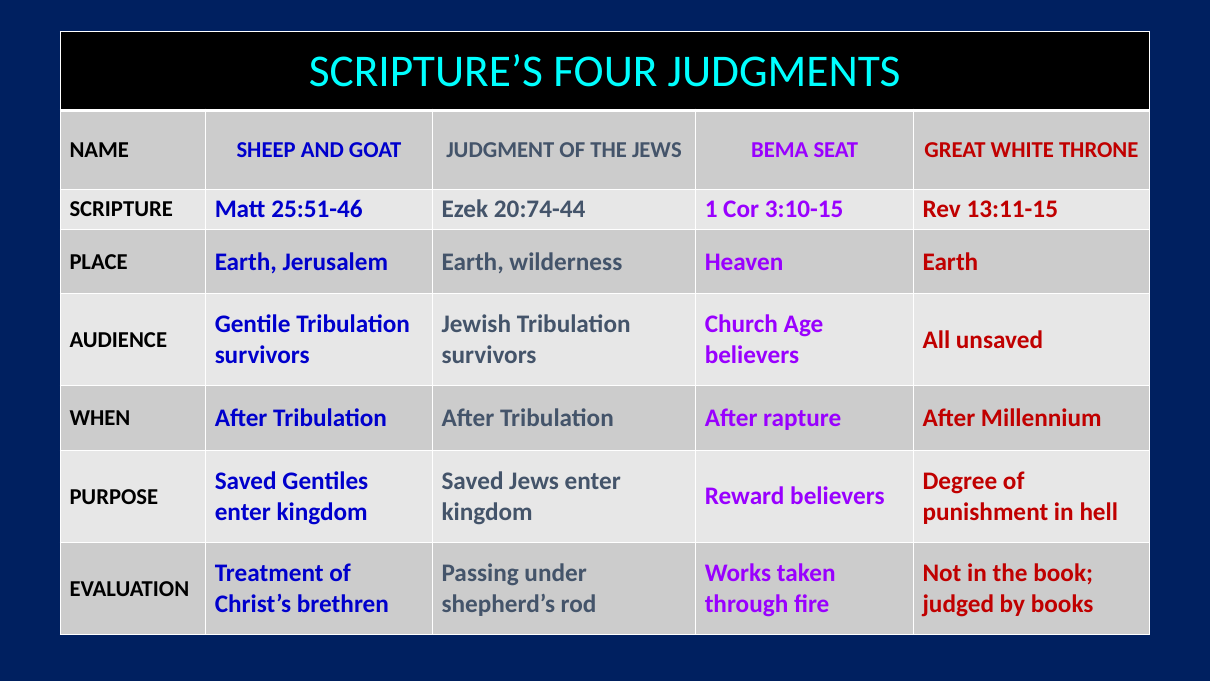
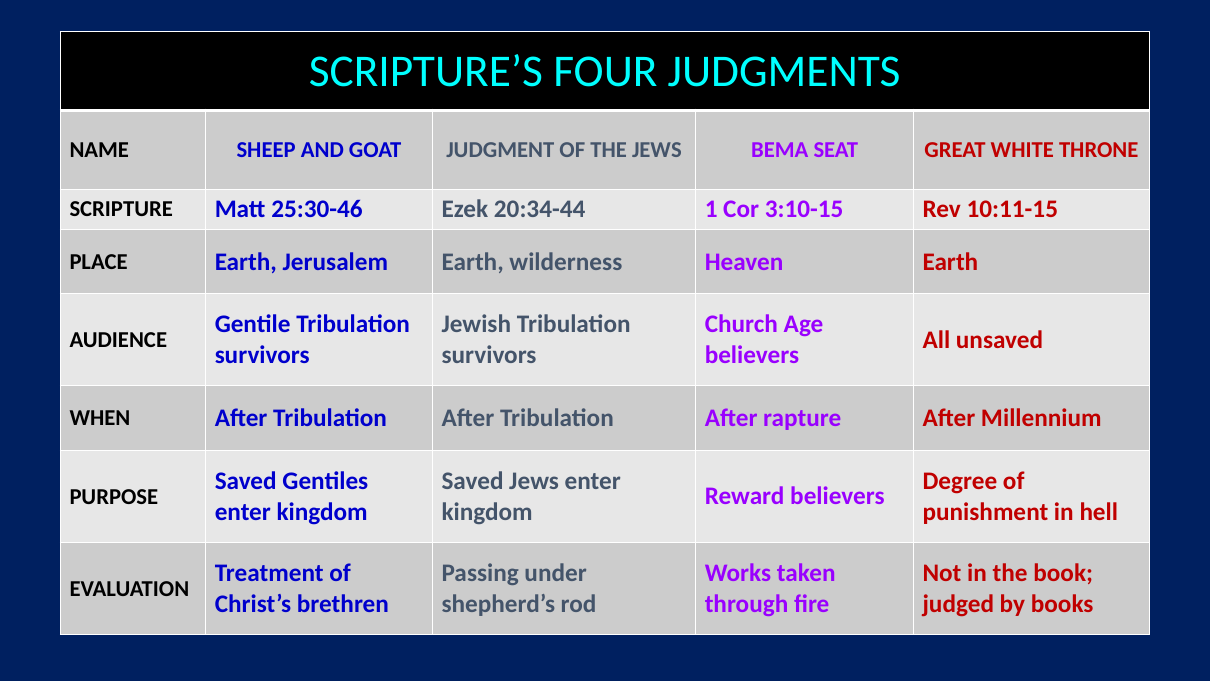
25:51-46: 25:51-46 -> 25:30-46 (317, 209)
20:74-44: 20:74-44 -> 20:34-44 (540, 209)
13:11-15: 13:11-15 -> 10:11-15 (1012, 209)
